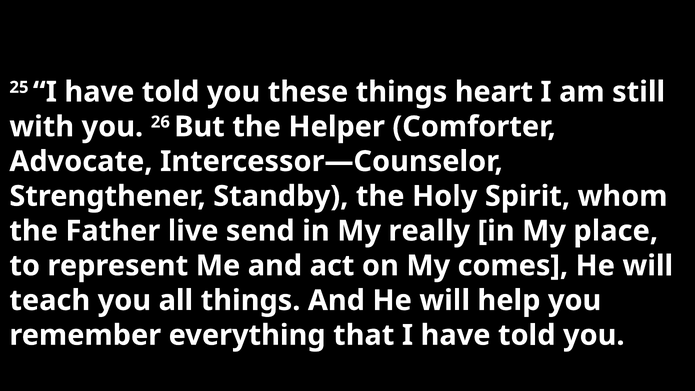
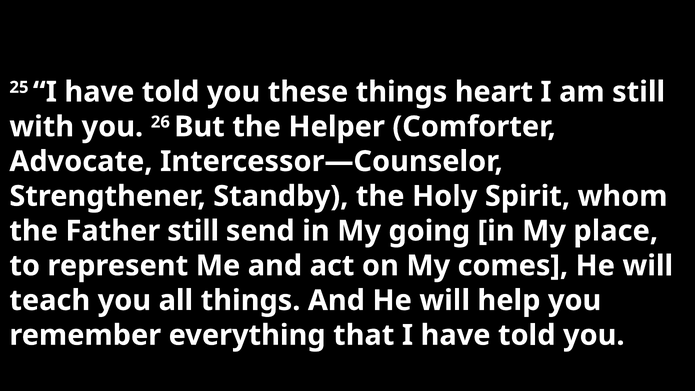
Father live: live -> still (193, 231)
really: really -> going (429, 231)
